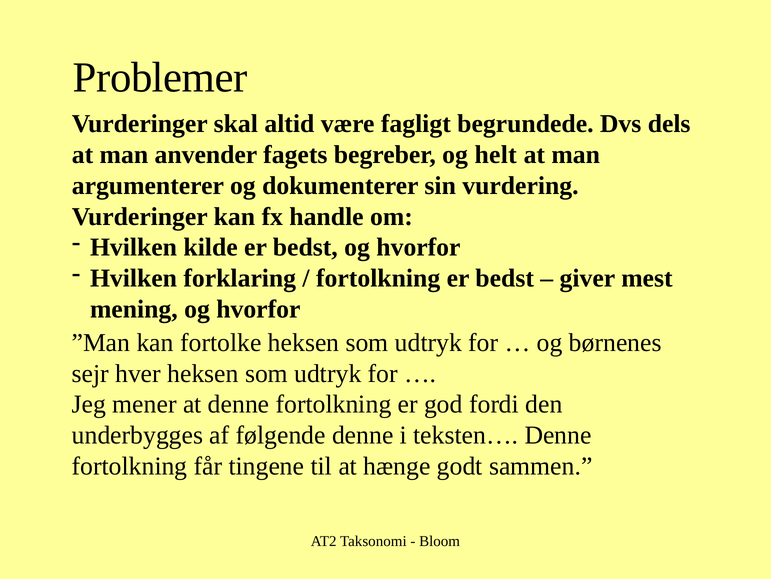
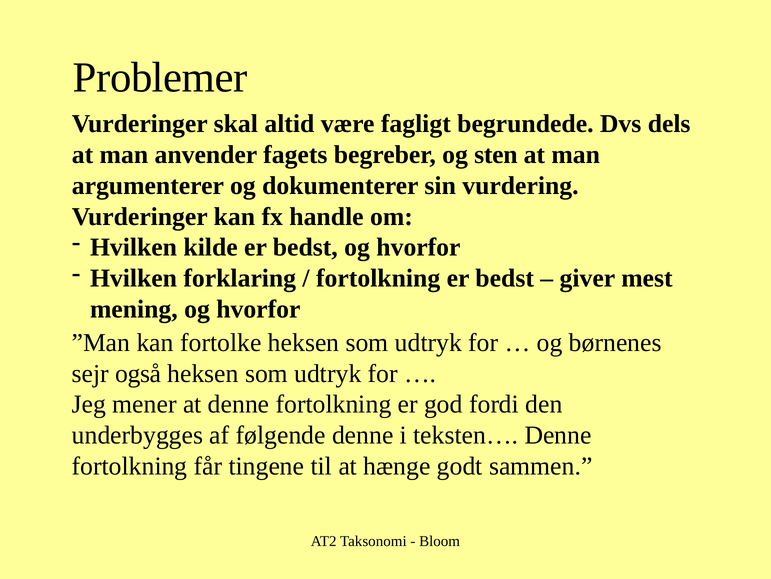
helt: helt -> sten (496, 155)
hver: hver -> også (138, 373)
